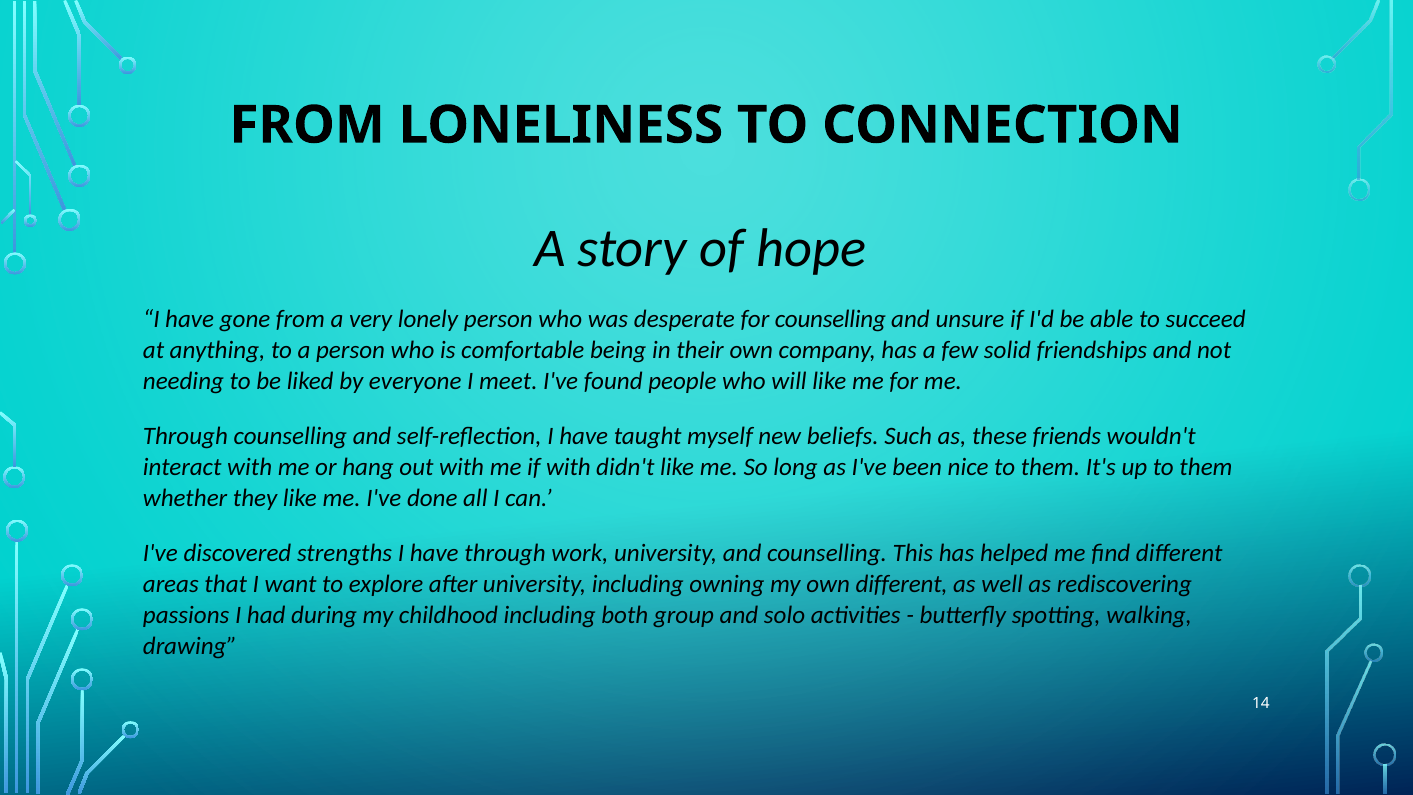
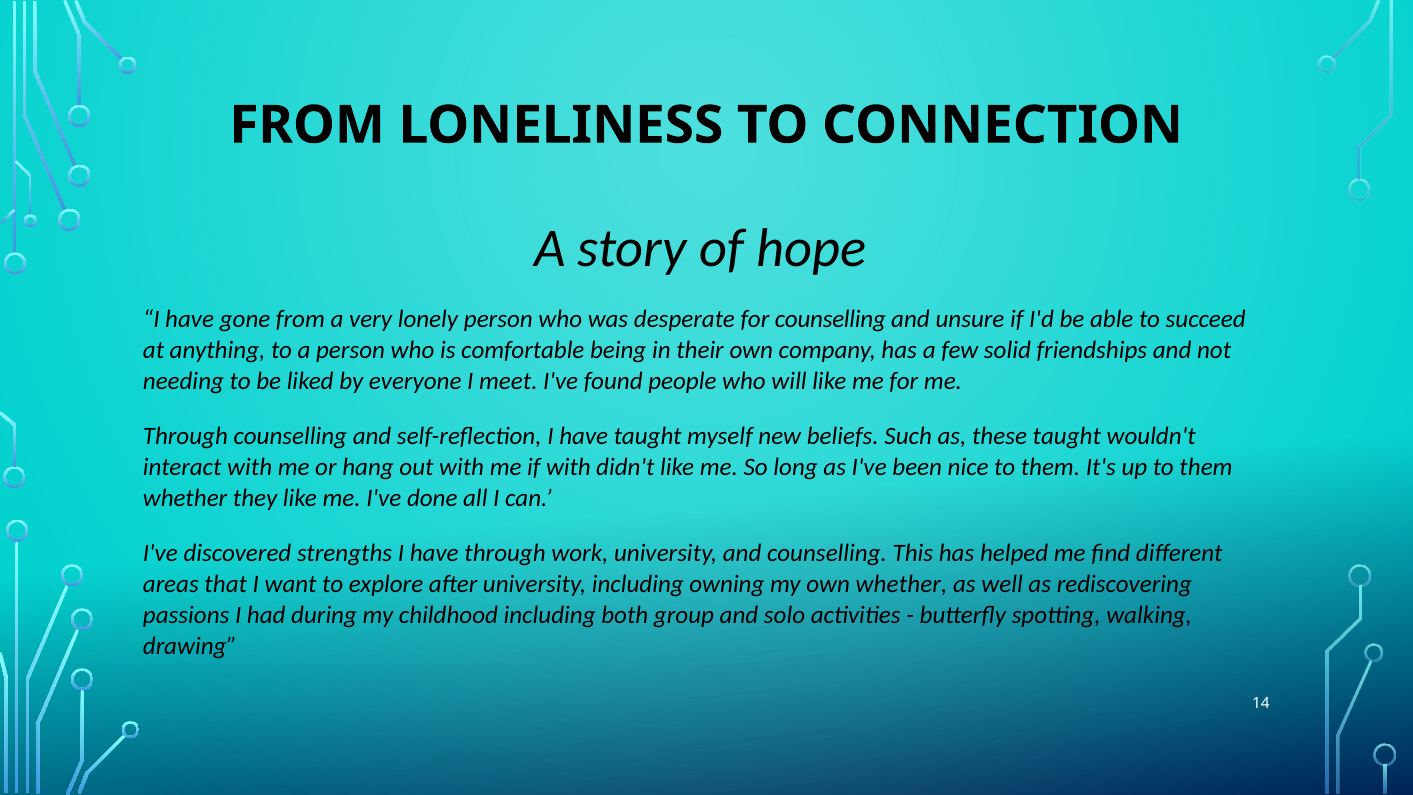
these friends: friends -> taught (1067, 436)
own different: different -> whether (901, 584)
